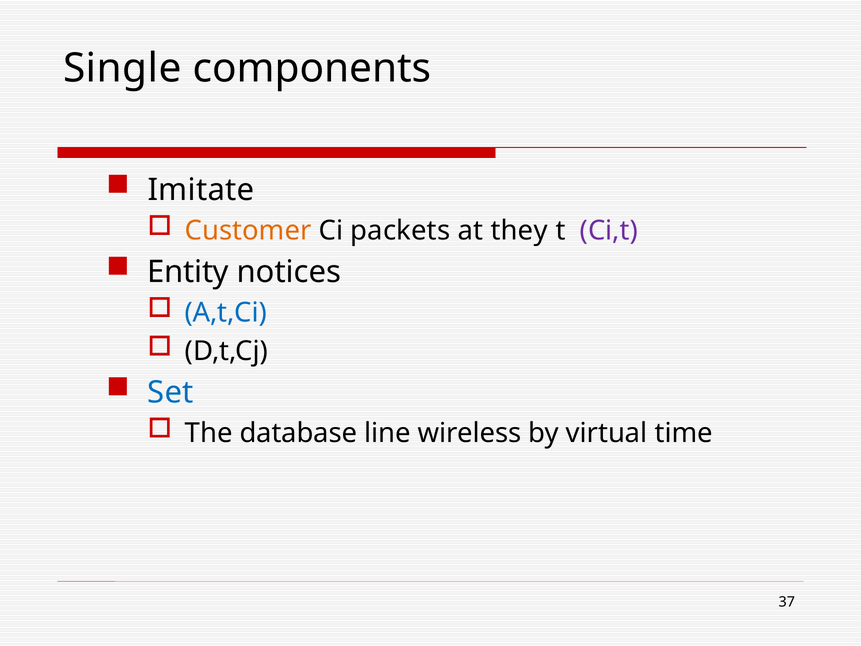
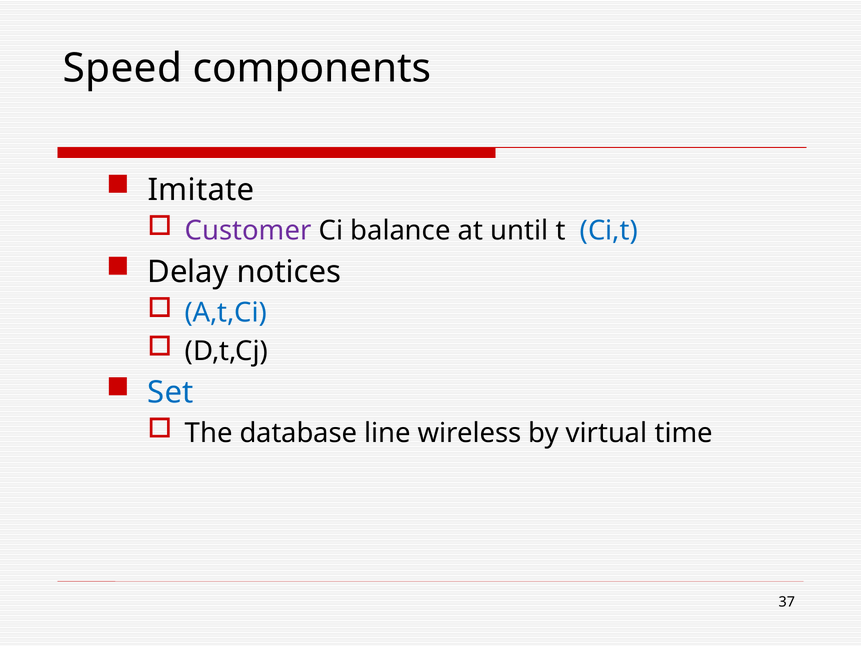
Single: Single -> Speed (122, 69)
Customer colour: orange -> purple (248, 231)
packets: packets -> balance (400, 231)
they: they -> until (519, 231)
Ci,t colour: purple -> blue (609, 231)
Entity: Entity -> Delay (188, 272)
